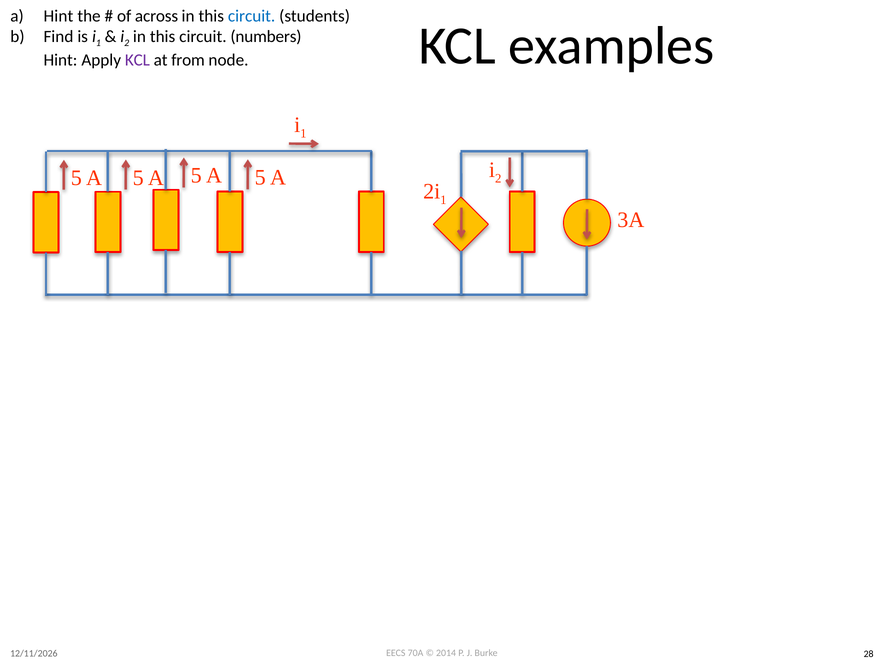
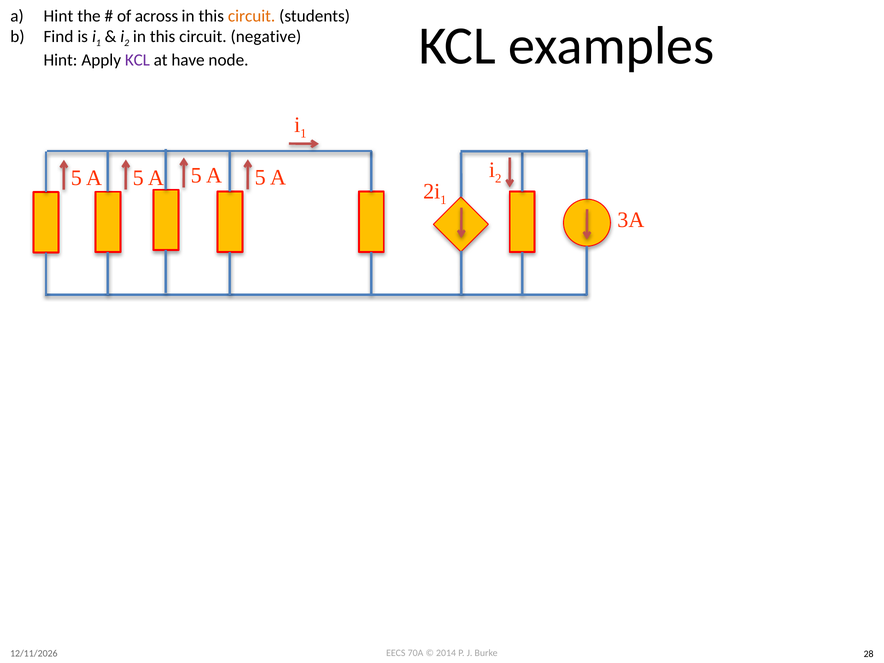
circuit colour: blue -> orange (252, 16)
numbers: numbers -> negative (266, 36)
from: from -> have (188, 60)
